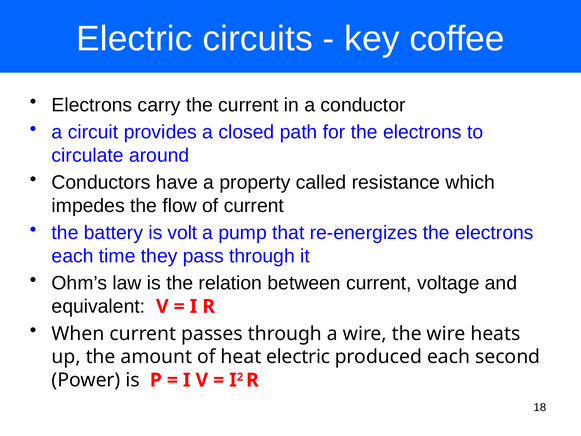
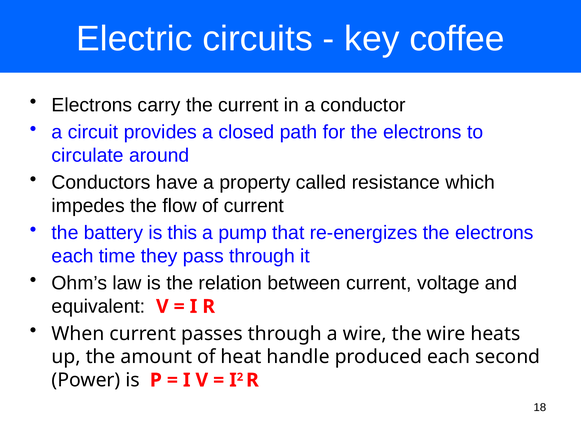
volt: volt -> this (182, 233)
heat electric: electric -> handle (298, 357)
